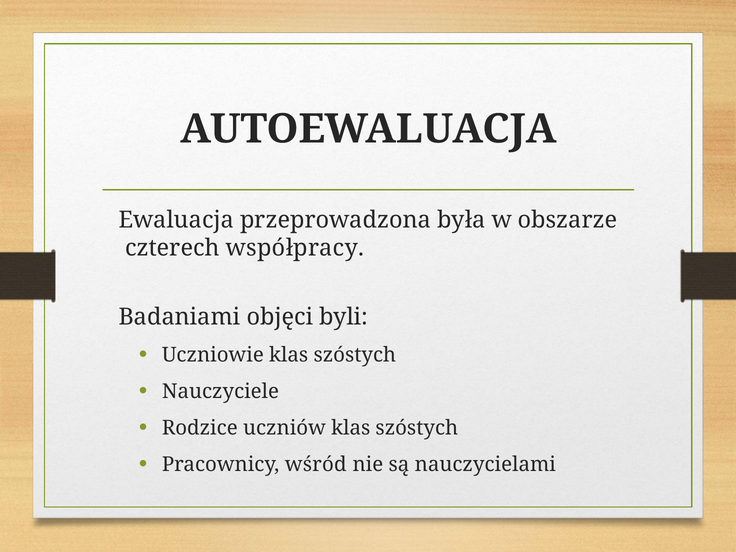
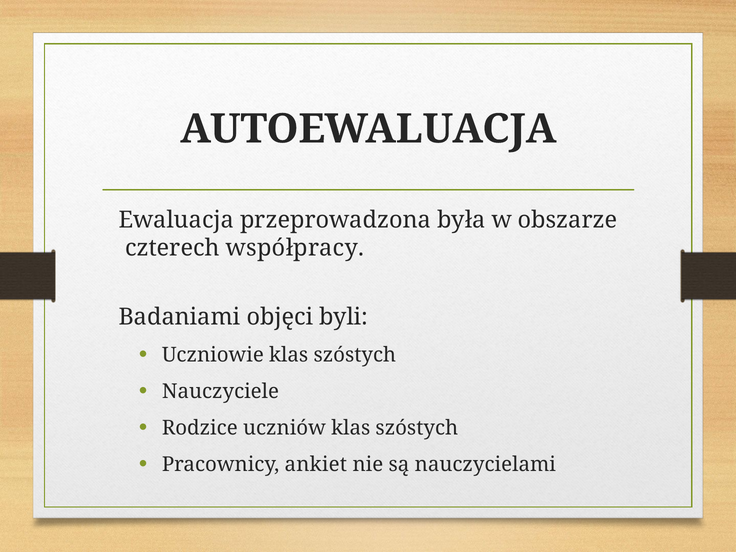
wśród: wśród -> ankiet (316, 464)
